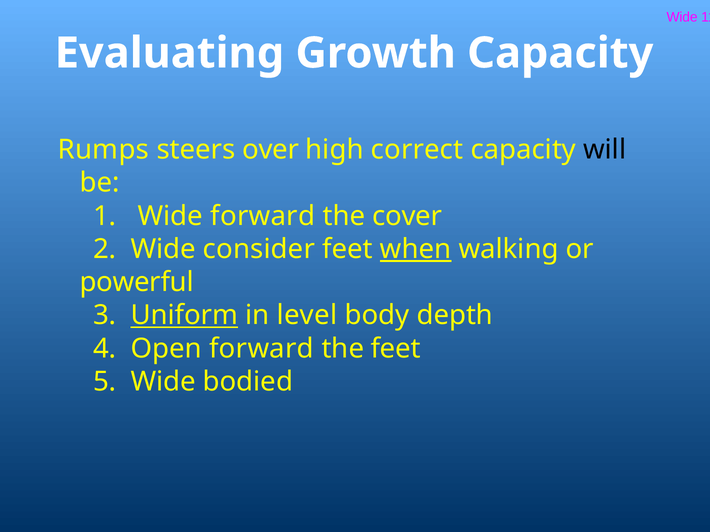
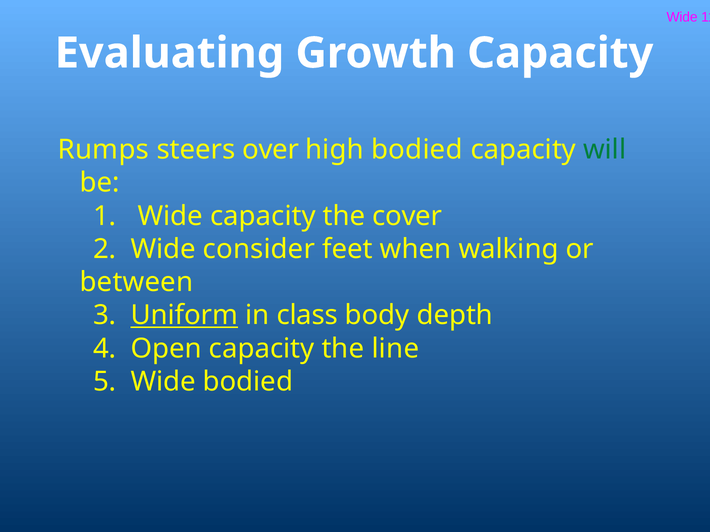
high correct: correct -> bodied (417, 150)
will colour: black -> green (605, 150)
Wide forward: forward -> capacity (263, 216)
when underline: present -> none (416, 249)
powerful: powerful -> between (136, 282)
level: level -> class (307, 316)
Open forward: forward -> capacity (262, 349)
the feet: feet -> line (395, 349)
